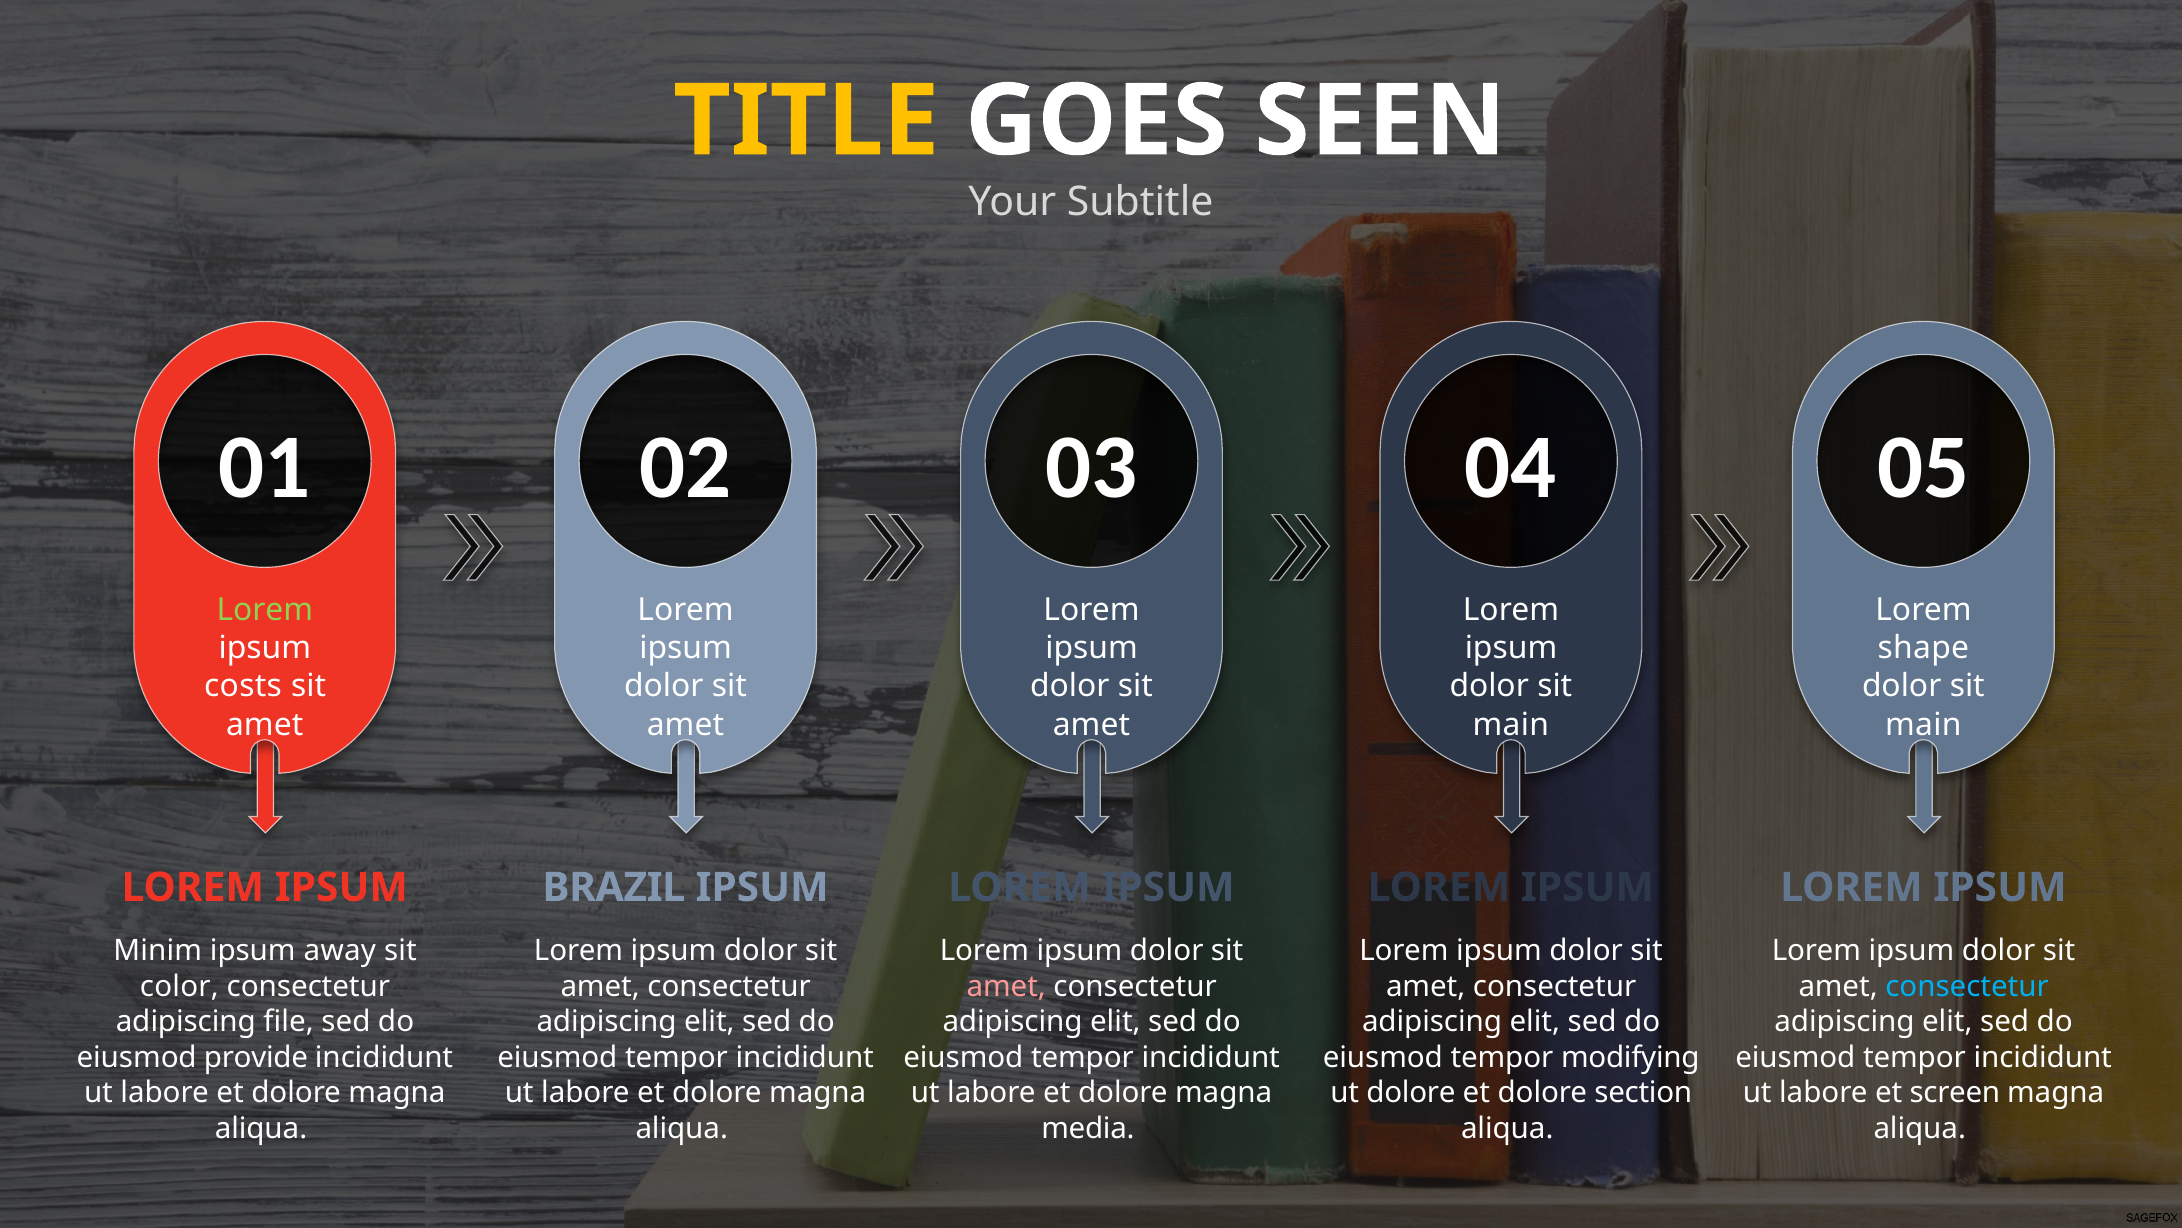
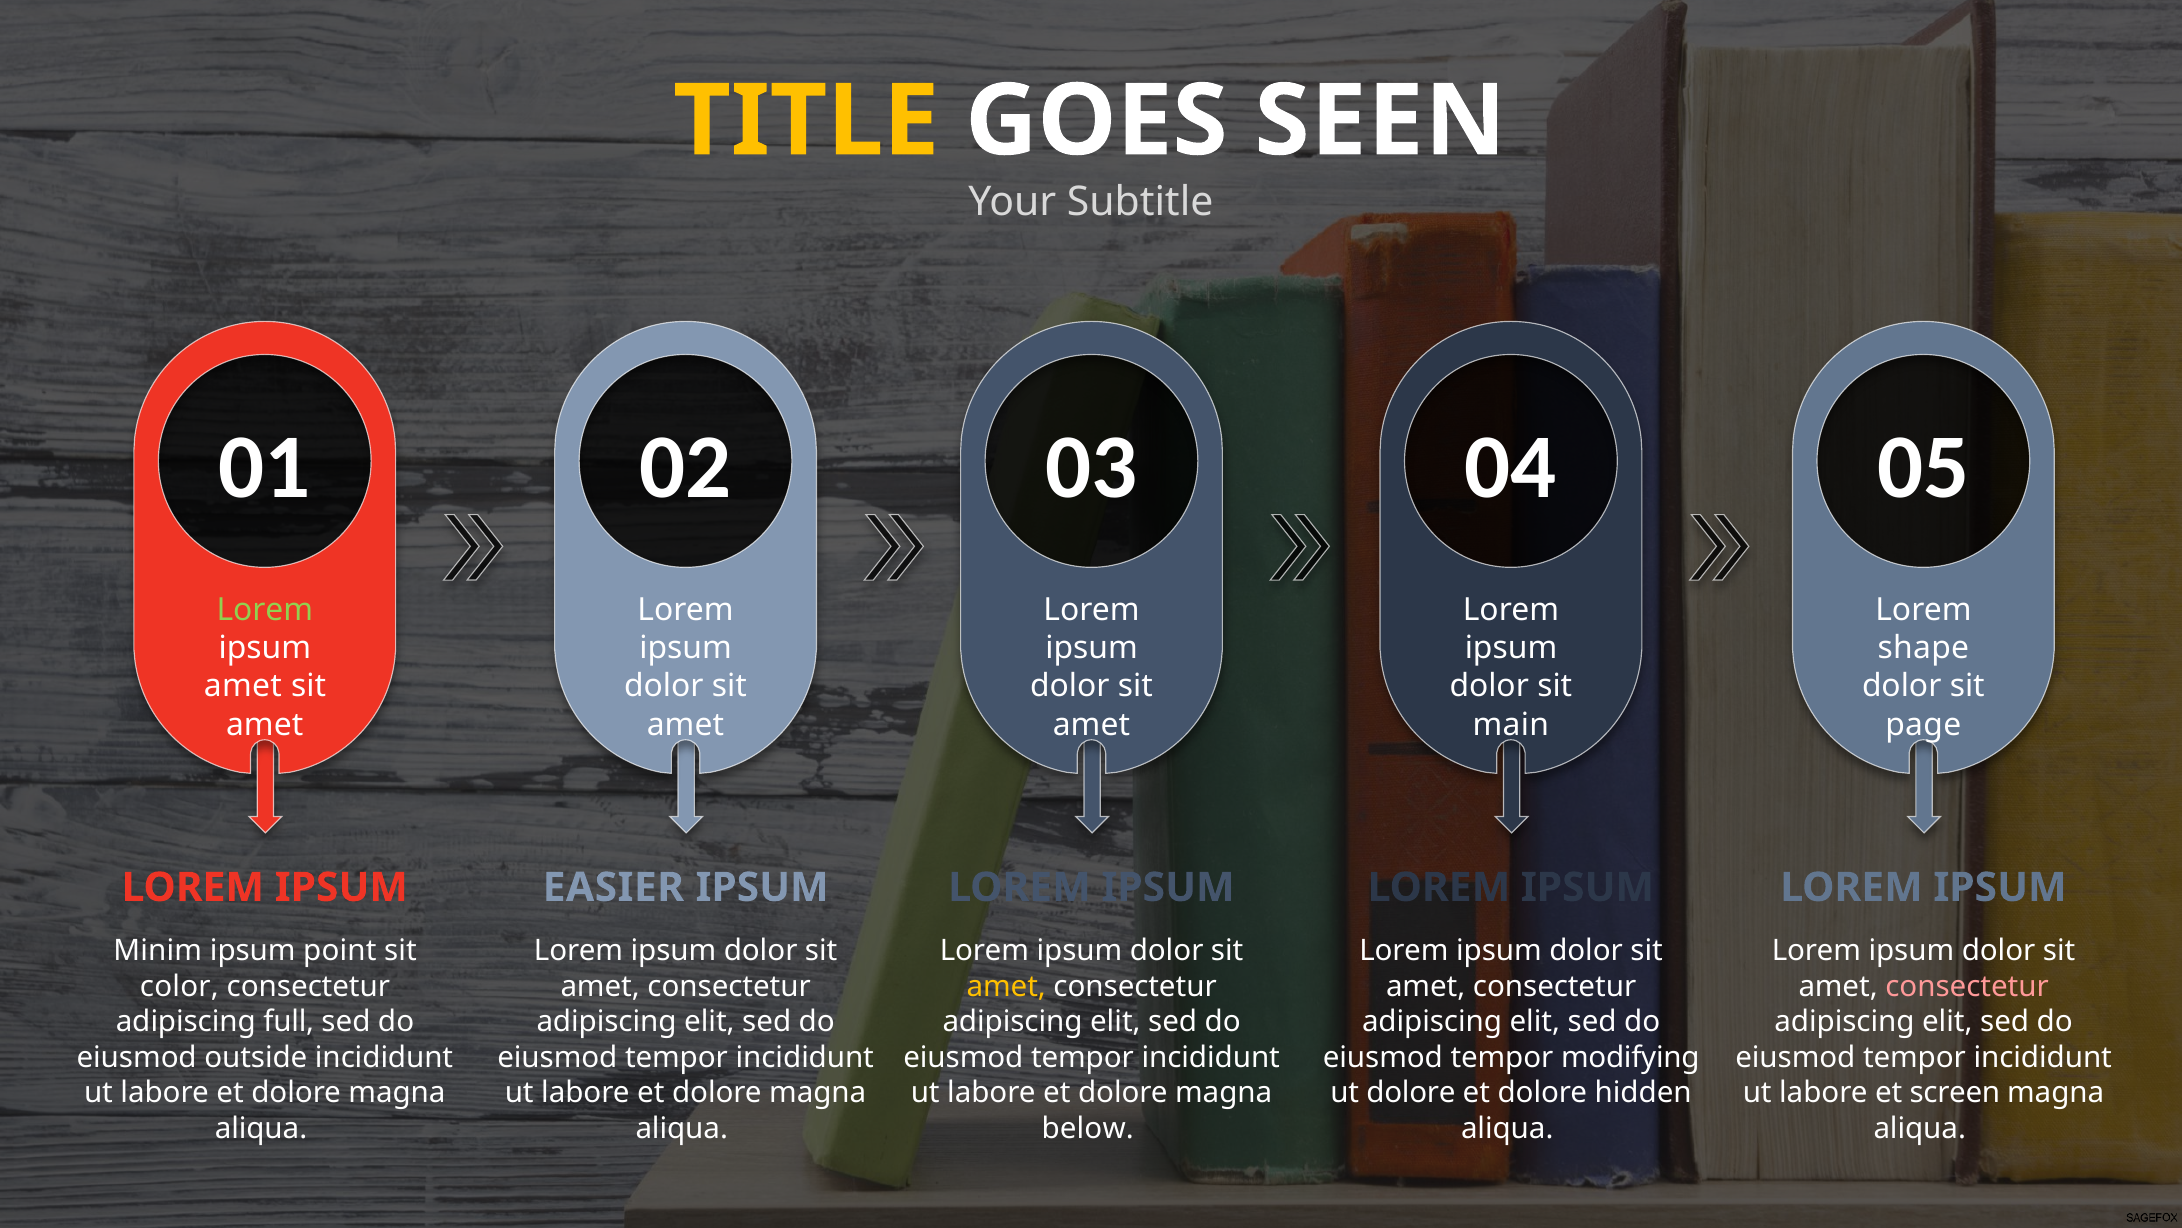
costs: costs -> amet (243, 686)
main: main -> page (1923, 724)
BRAZIL: BRAZIL -> EASIER (613, 887)
away: away -> point (340, 950)
amet colour: pink -> yellow (1006, 986)
consectetur colour: light blue -> pink (1967, 986)
file: file -> full (289, 1021)
provide: provide -> outside (256, 1057)
section: section -> hidden (1643, 1092)
media: media -> below (1088, 1128)
